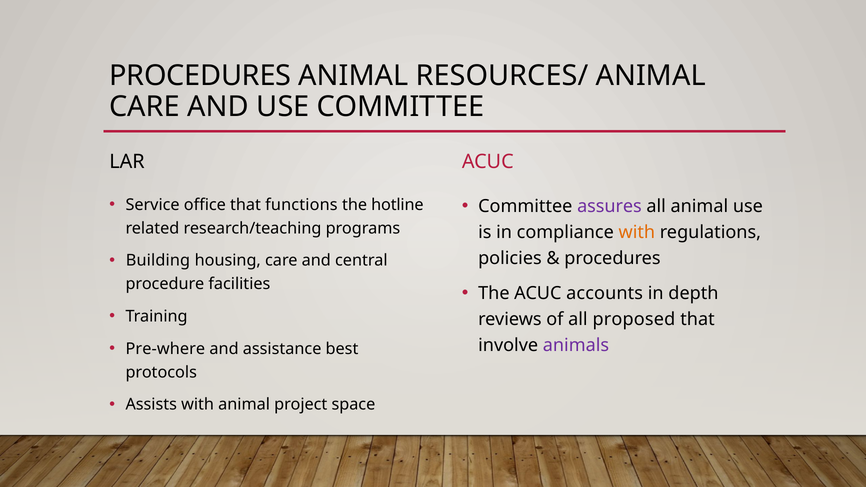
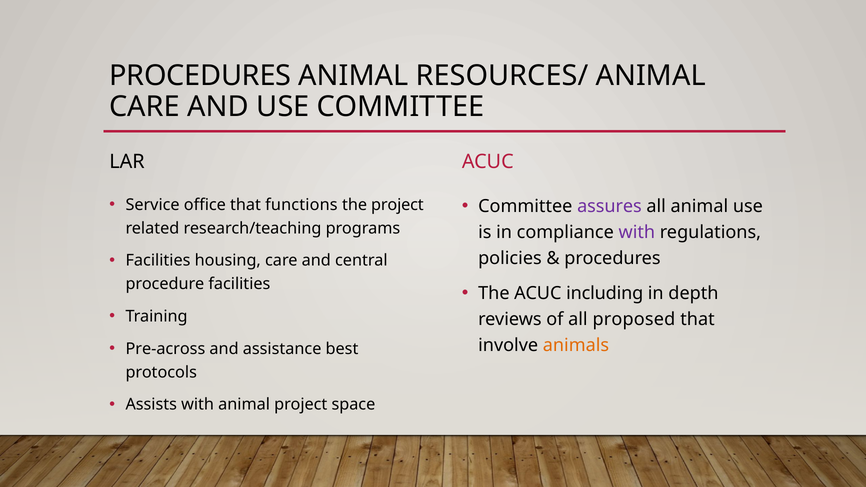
the hotline: hotline -> project (397, 205)
with colour: orange -> purple (637, 233)
Building: Building -> Facilities (158, 261)
accounts: accounts -> including (605, 294)
Pre-where: Pre-where -> Pre-across (165, 349)
animals colour: purple -> orange (576, 346)
